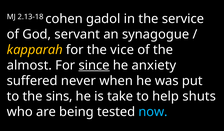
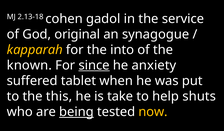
servant: servant -> original (77, 34)
vice: vice -> into (122, 50)
almost: almost -> known (29, 65)
never: never -> tablet (78, 81)
sins: sins -> this (59, 96)
being underline: none -> present (76, 112)
now colour: light blue -> yellow (153, 112)
